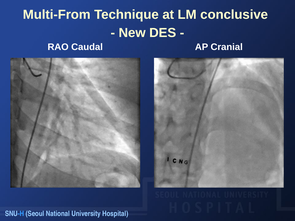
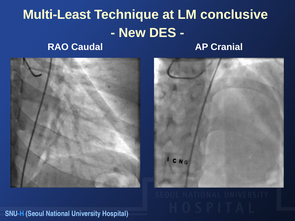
Multi-From: Multi-From -> Multi-Least (57, 15)
